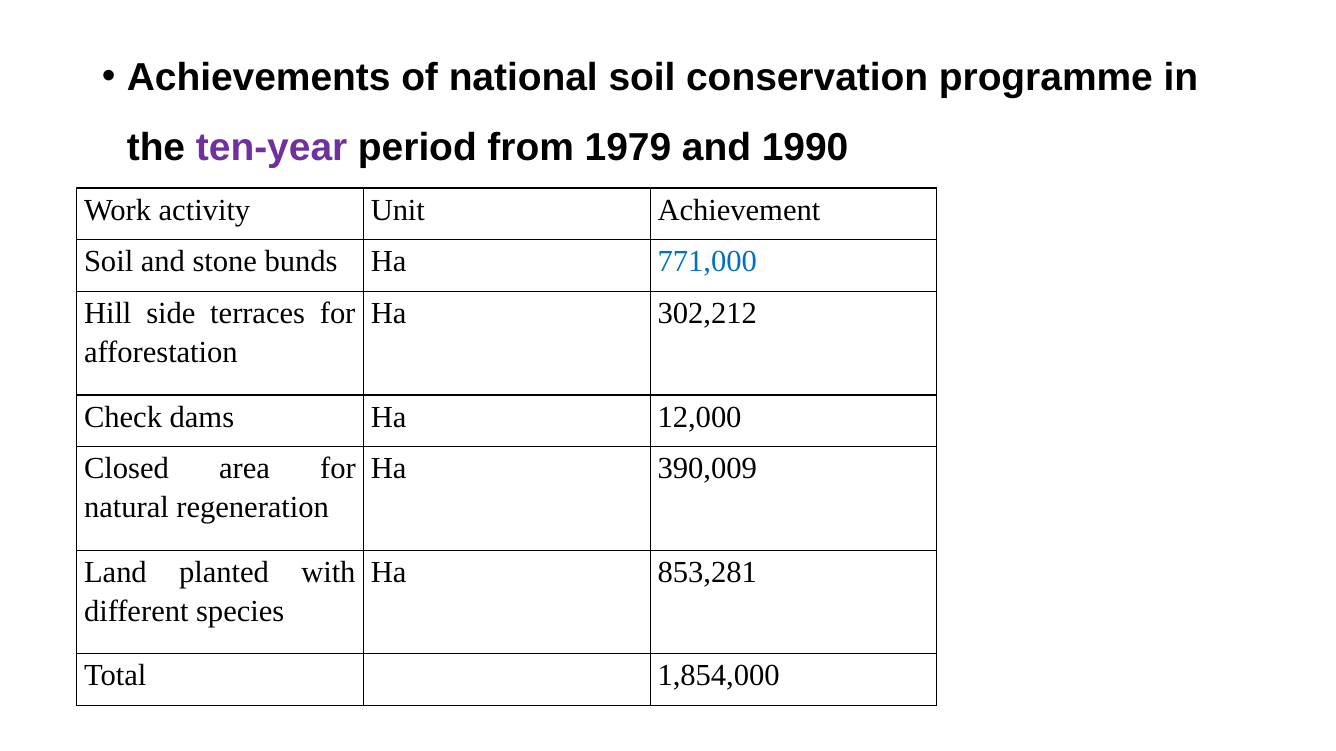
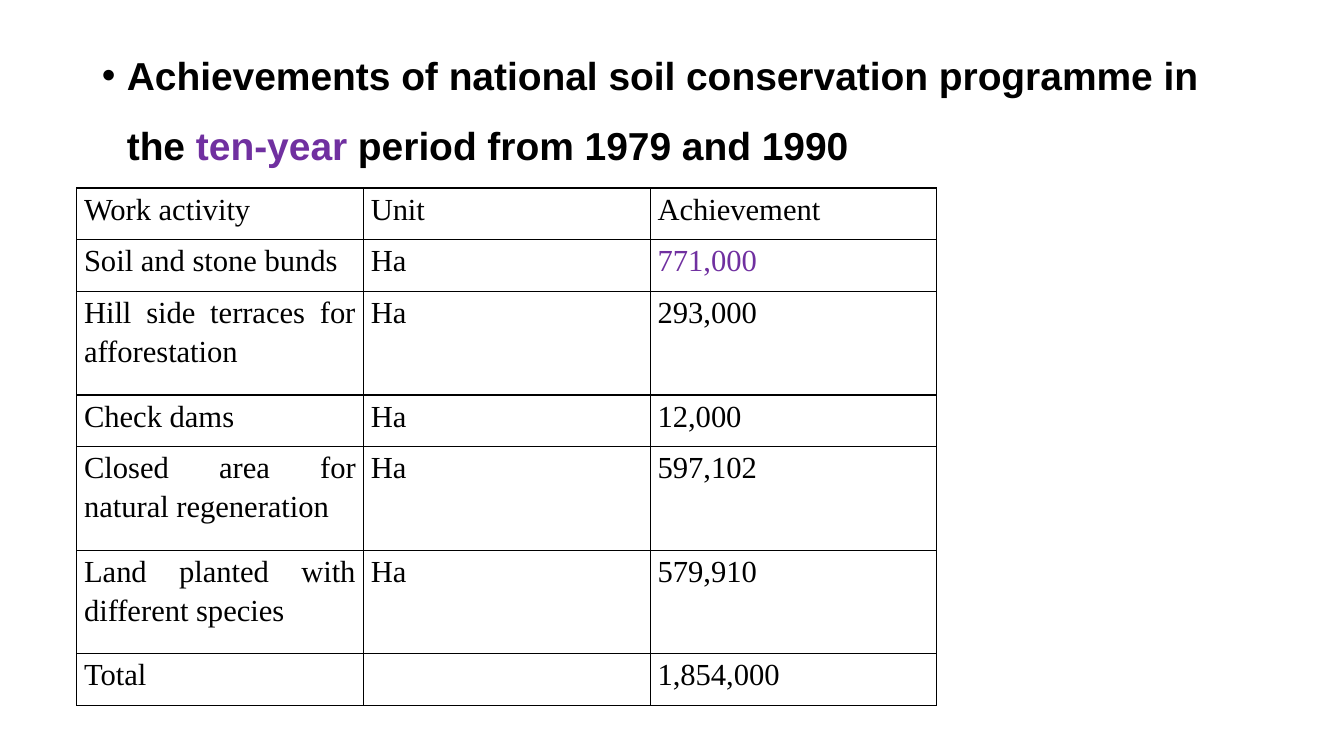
771,000 colour: blue -> purple (707, 262)
302,212: 302,212 -> 293,000 (707, 314)
390,009: 390,009 -> 597,102 (707, 469)
853,281: 853,281 -> 579,910 (707, 573)
